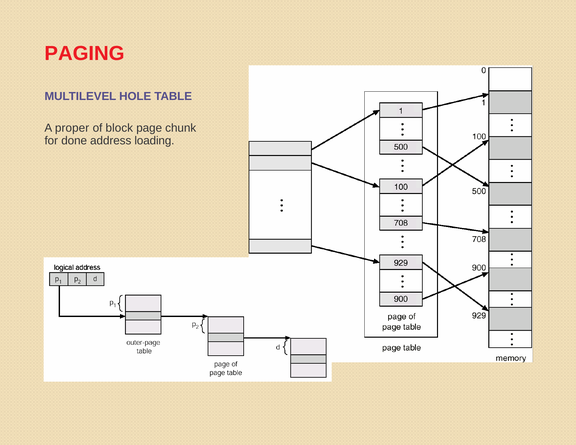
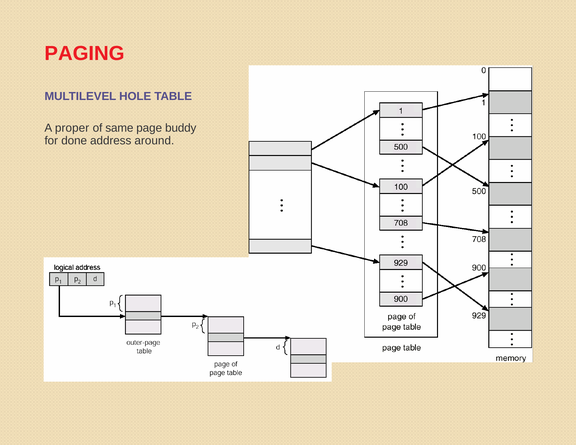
block: block -> same (119, 128)
chunk: chunk -> buddy (181, 128)
loading: loading -> around (154, 141)
